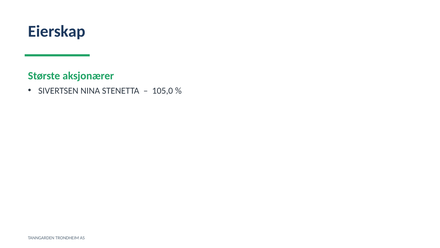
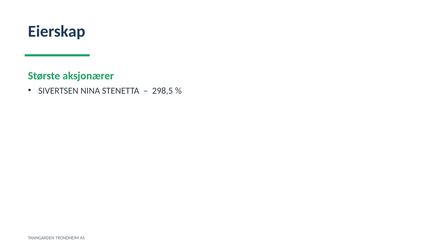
105,0: 105,0 -> 298,5 (163, 90)
